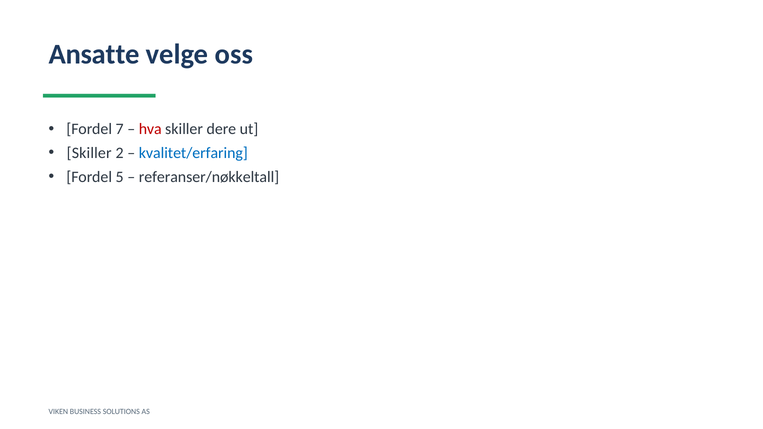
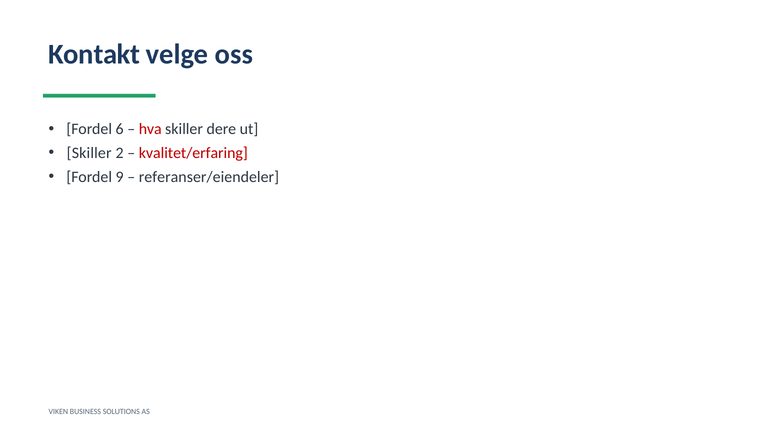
Ansatte: Ansatte -> Kontakt (94, 54)
7: 7 -> 6 (120, 129)
kvalitet/erfaring colour: blue -> red (193, 153)
5: 5 -> 9 (120, 177)
referanser/nøkkeltall: referanser/nøkkeltall -> referanser/eiendeler (209, 177)
